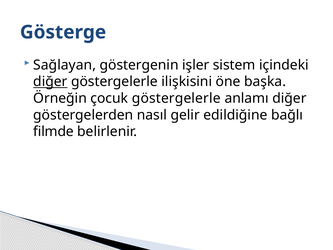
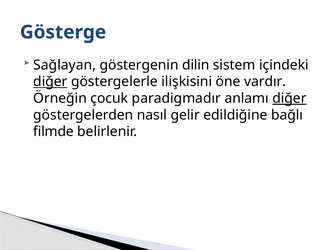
işler: işler -> dilin (196, 65)
başka: başka -> vardır (265, 82)
çocuk göstergelerle: göstergelerle -> paradigmadır (176, 98)
diğer underline: none -> present (289, 98)
